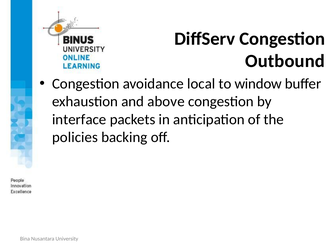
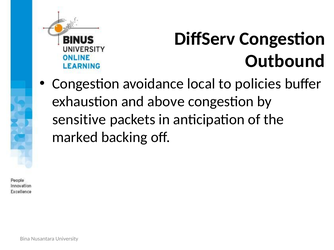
window: window -> policies (258, 84)
interface: interface -> sensitive (79, 120)
policies: policies -> marked (75, 137)
